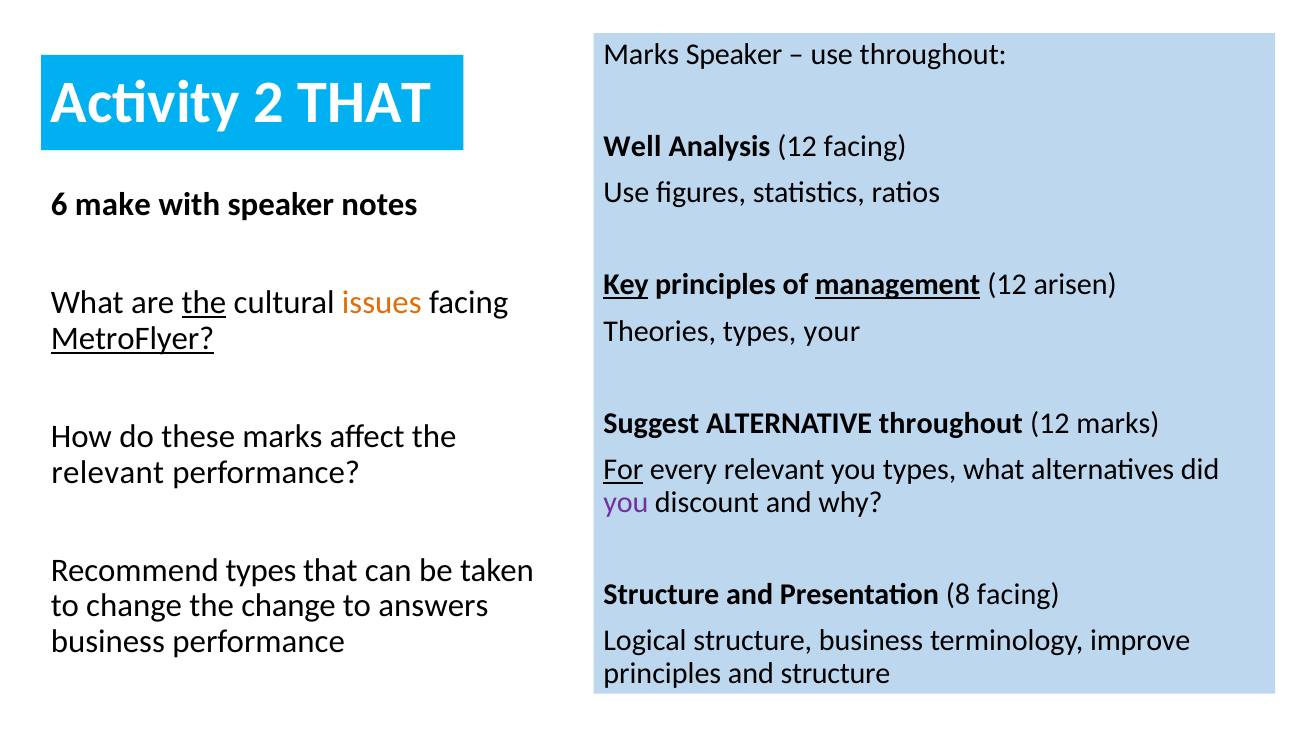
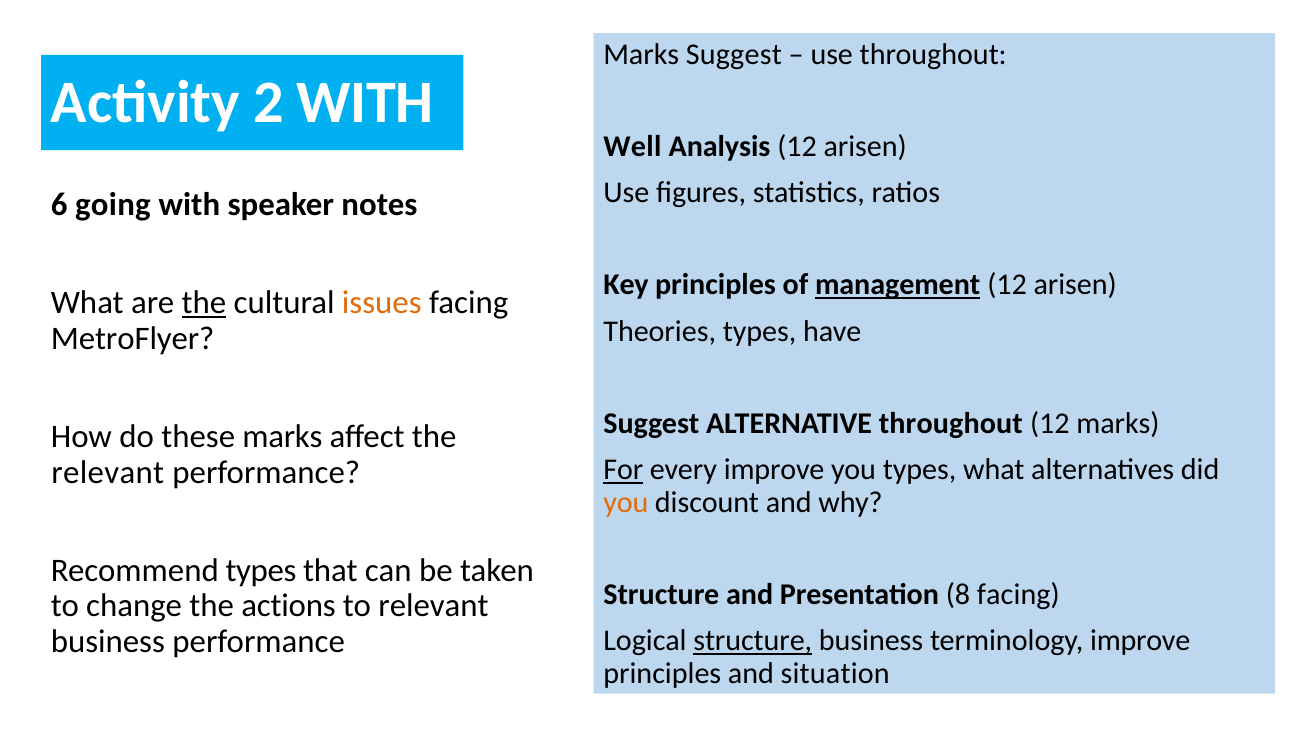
Marks Speaker: Speaker -> Suggest (734, 54)
2 THAT: THAT -> WITH (365, 102)
Analysis 12 facing: facing -> arisen (865, 147)
make: make -> going (113, 205)
Key underline: present -> none (626, 285)
your: your -> have (832, 331)
MetroFlyer underline: present -> none (133, 338)
every relevant: relevant -> improve (774, 470)
you colour: purple -> orange (626, 502)
the change: change -> actions (289, 606)
to answers: answers -> relevant (433, 606)
structure underline: none -> present (753, 641)
and structure: structure -> situation (835, 674)
